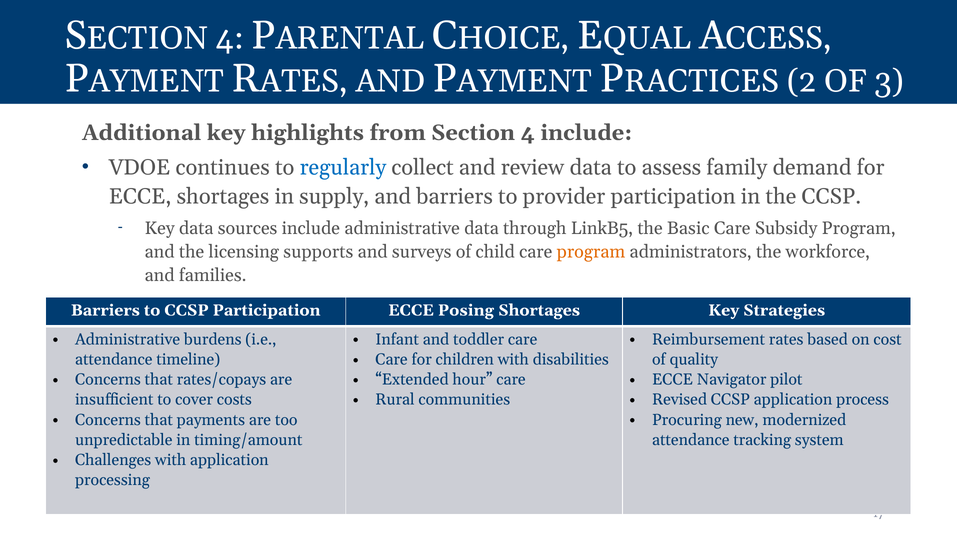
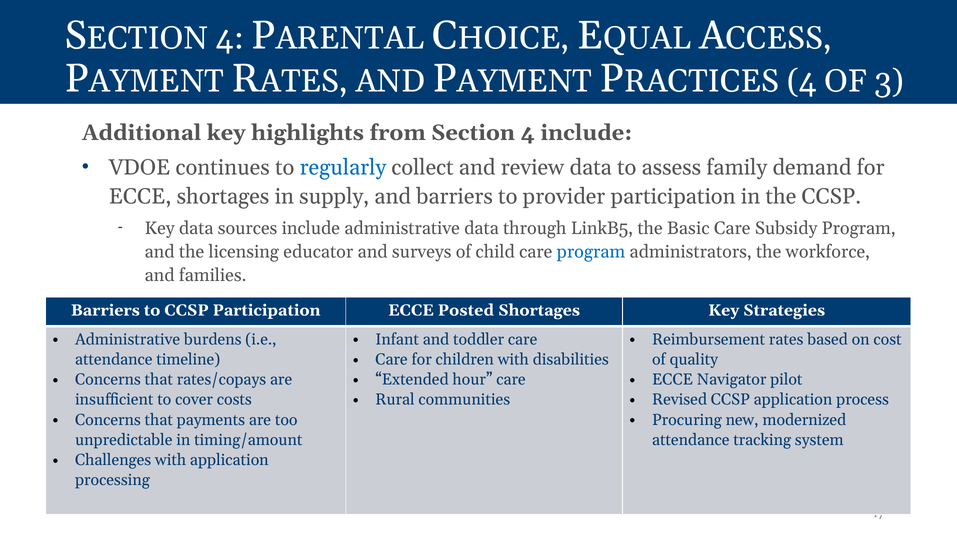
2: 2 -> 4 (802, 81)
supports: supports -> educator (318, 252)
program colour: orange -> blue (591, 252)
Posing: Posing -> Posted (466, 310)
